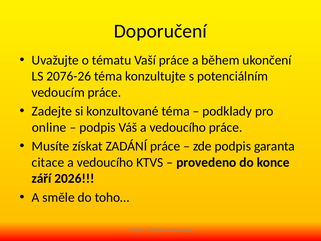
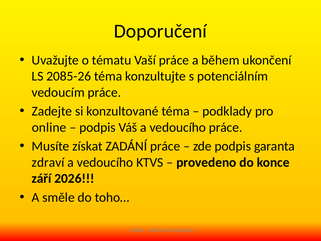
2076-26: 2076-26 -> 2085-26 (69, 76)
citace: citace -> zdraví (48, 162)
